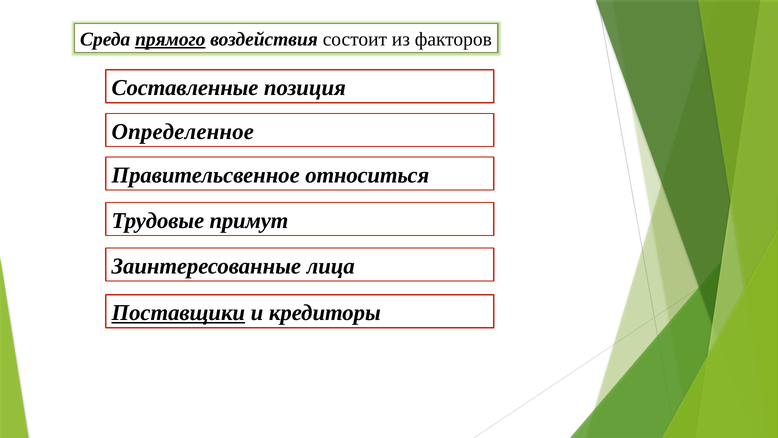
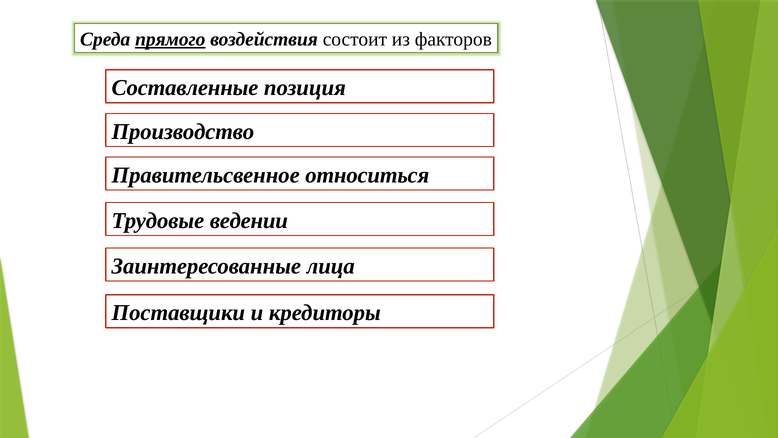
Определенное: Определенное -> Производство (183, 131)
примут: примут -> ведении (249, 220)
Поставщики underline: present -> none (178, 313)
